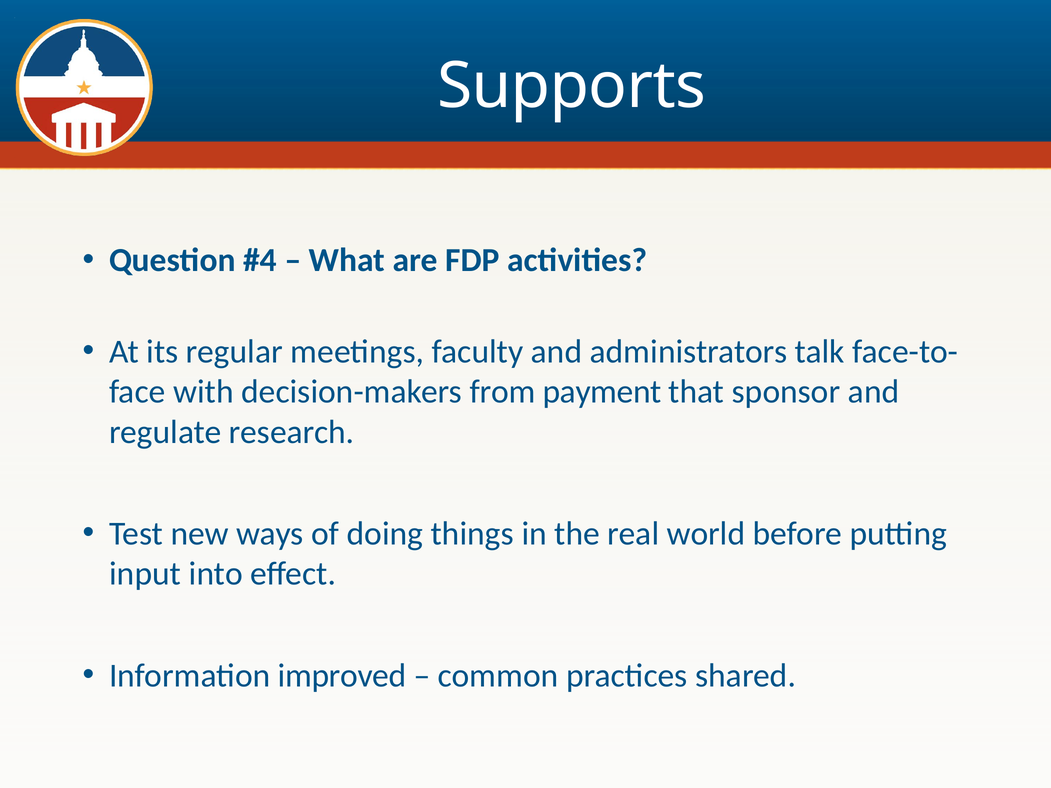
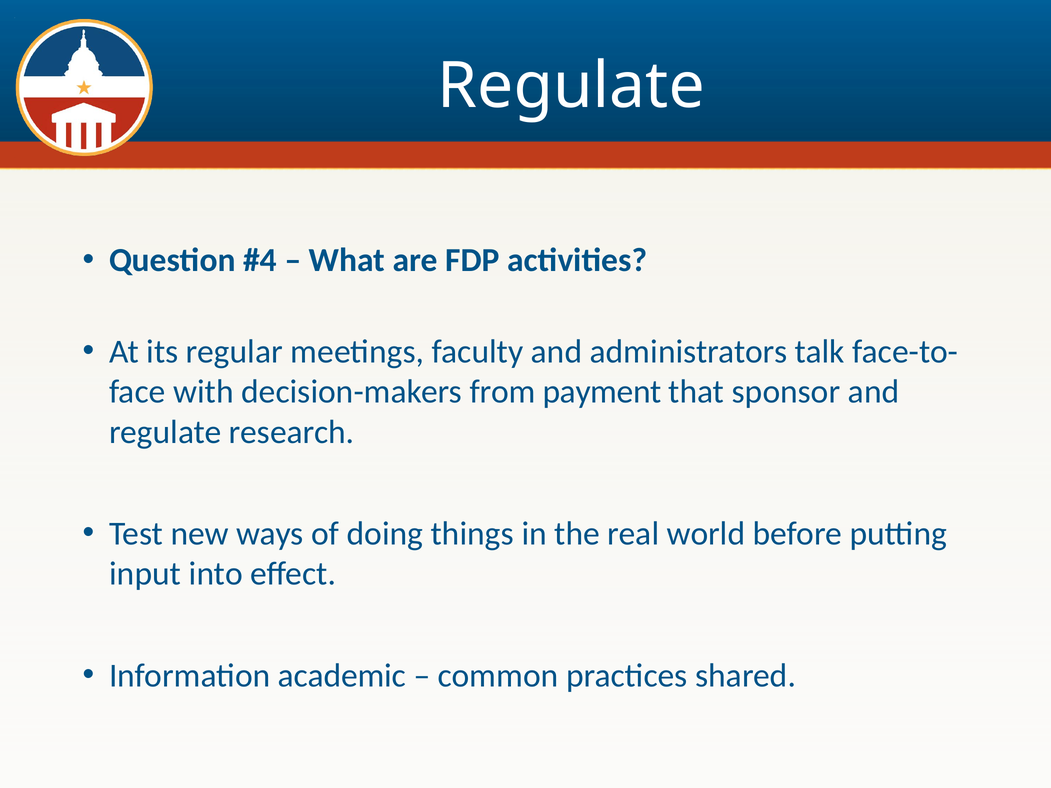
Supports: Supports -> Regulate (571, 86)
improved: improved -> academic (342, 676)
